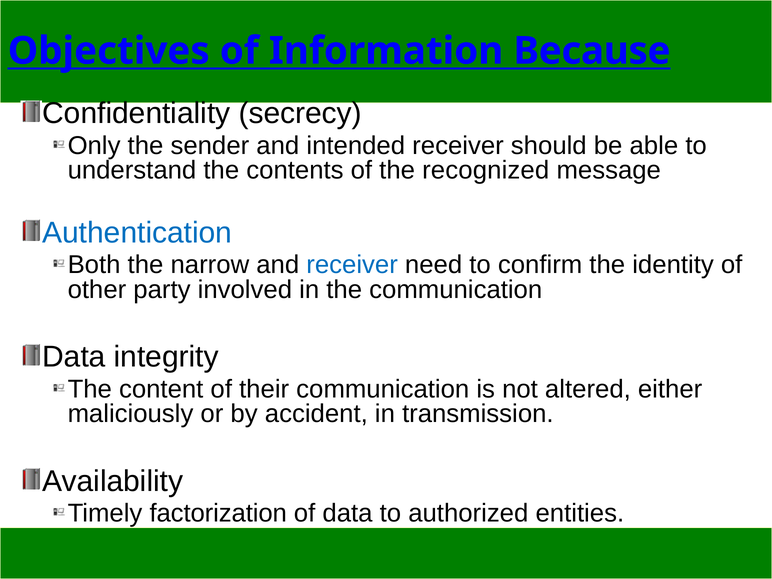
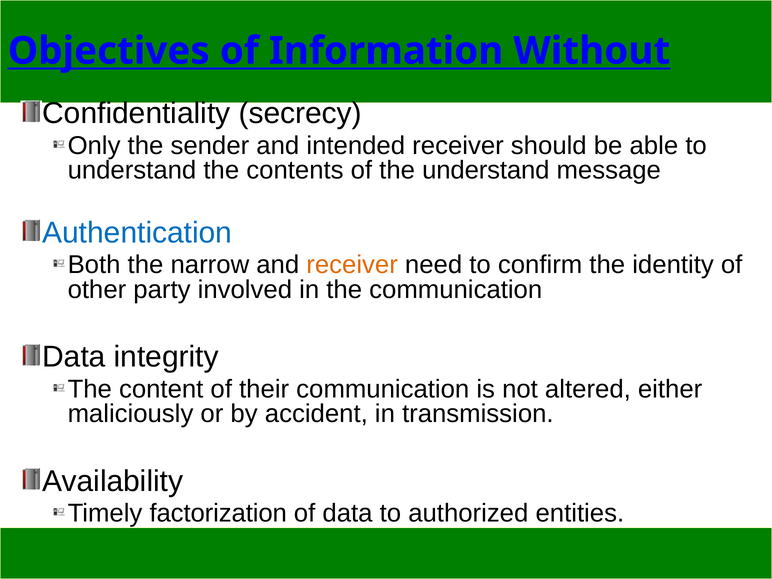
Because: Because -> Without (592, 51)
the recognized: recognized -> understand (486, 170)
receiver colour: blue -> orange (352, 265)
